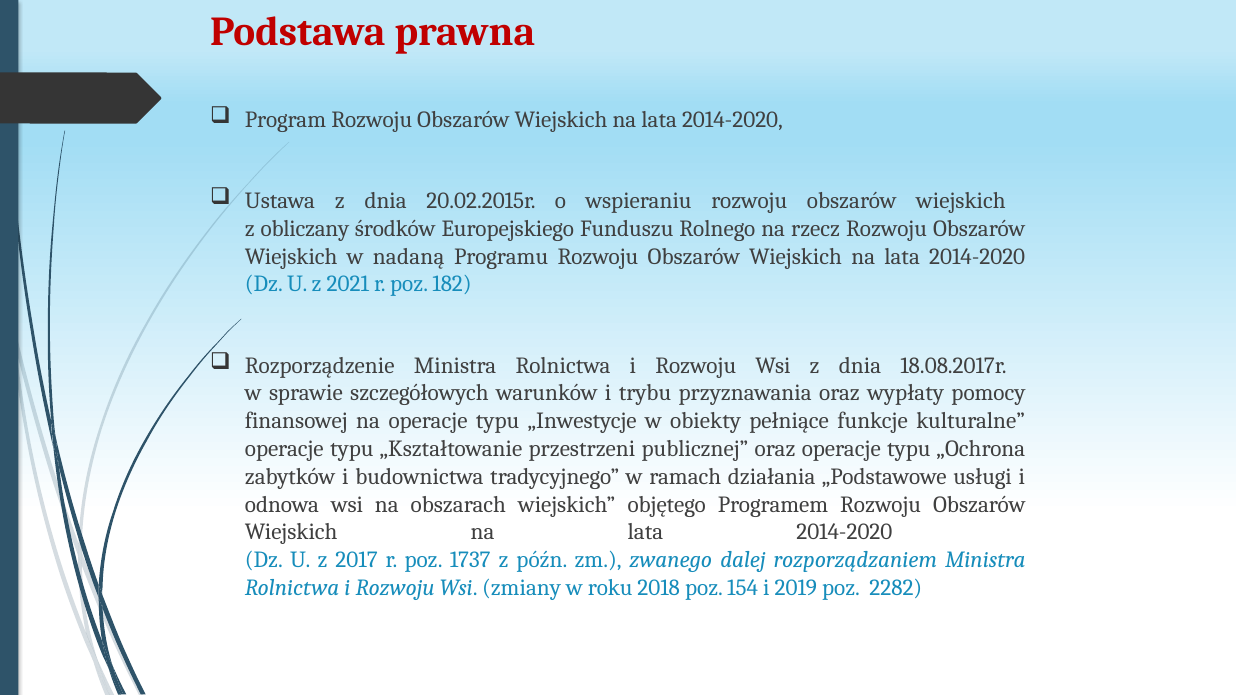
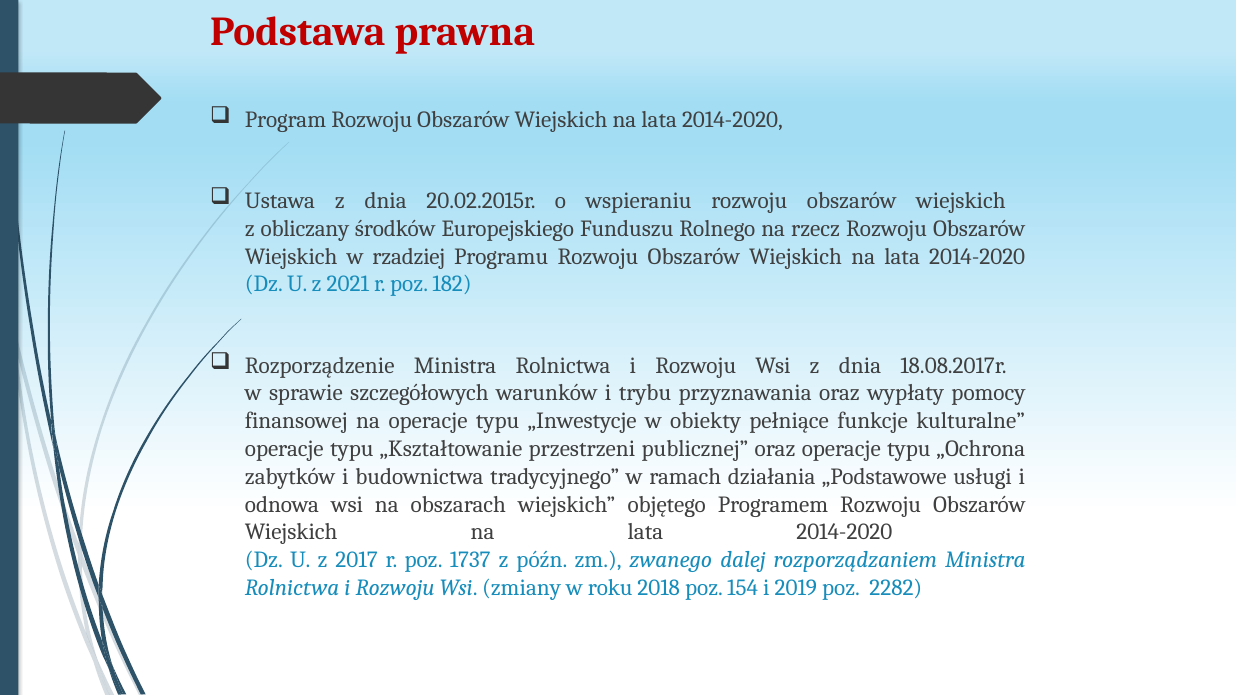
nadaną: nadaną -> rzadziej (409, 256)
